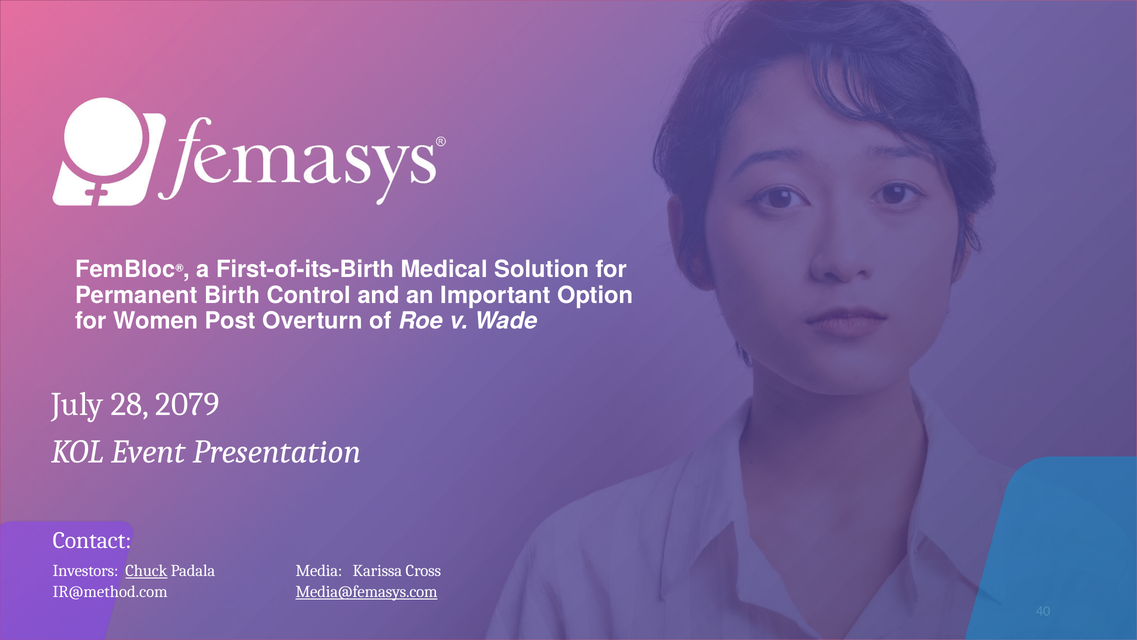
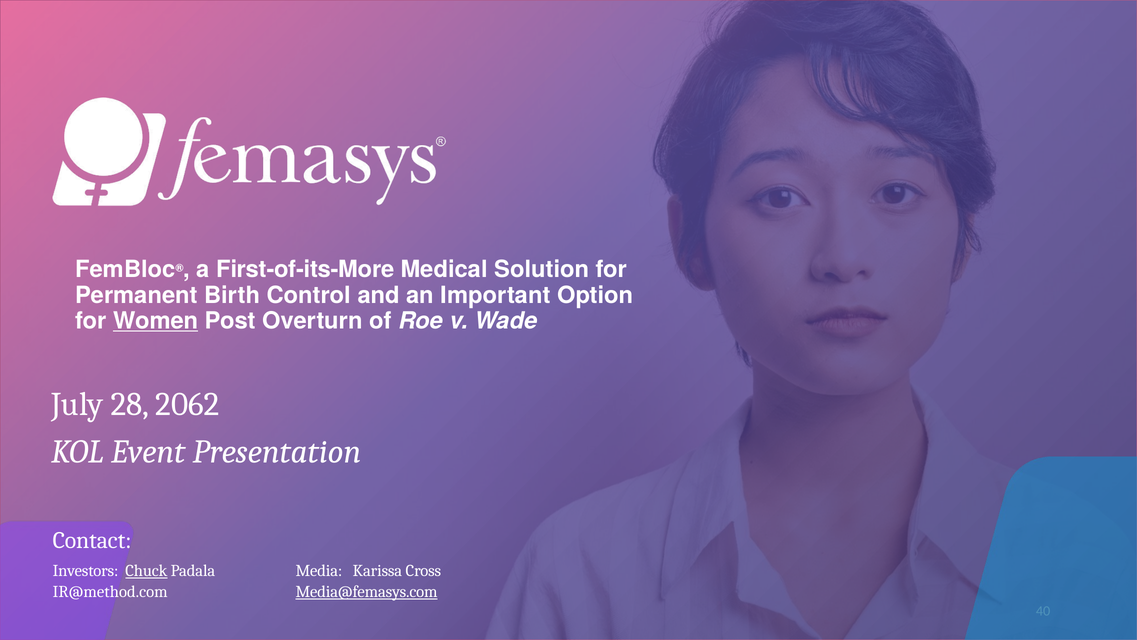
First-of-its-Birth: First-of-its-Birth -> First-of-its-More (305, 269)
Women underline: none -> present (156, 321)
2079: 2079 -> 2062 (187, 404)
